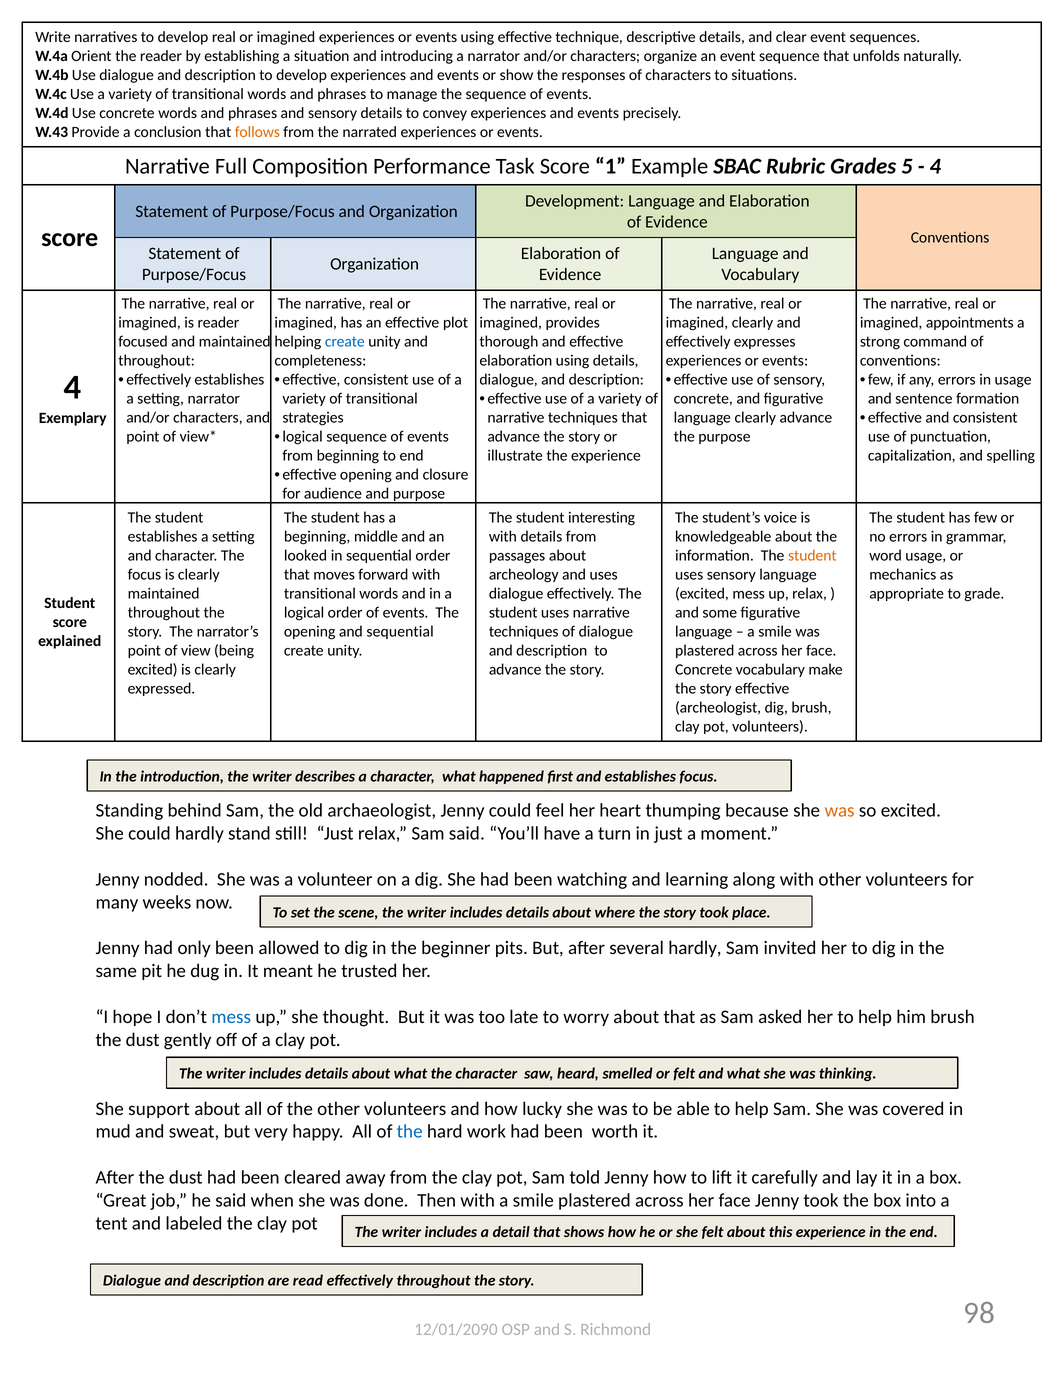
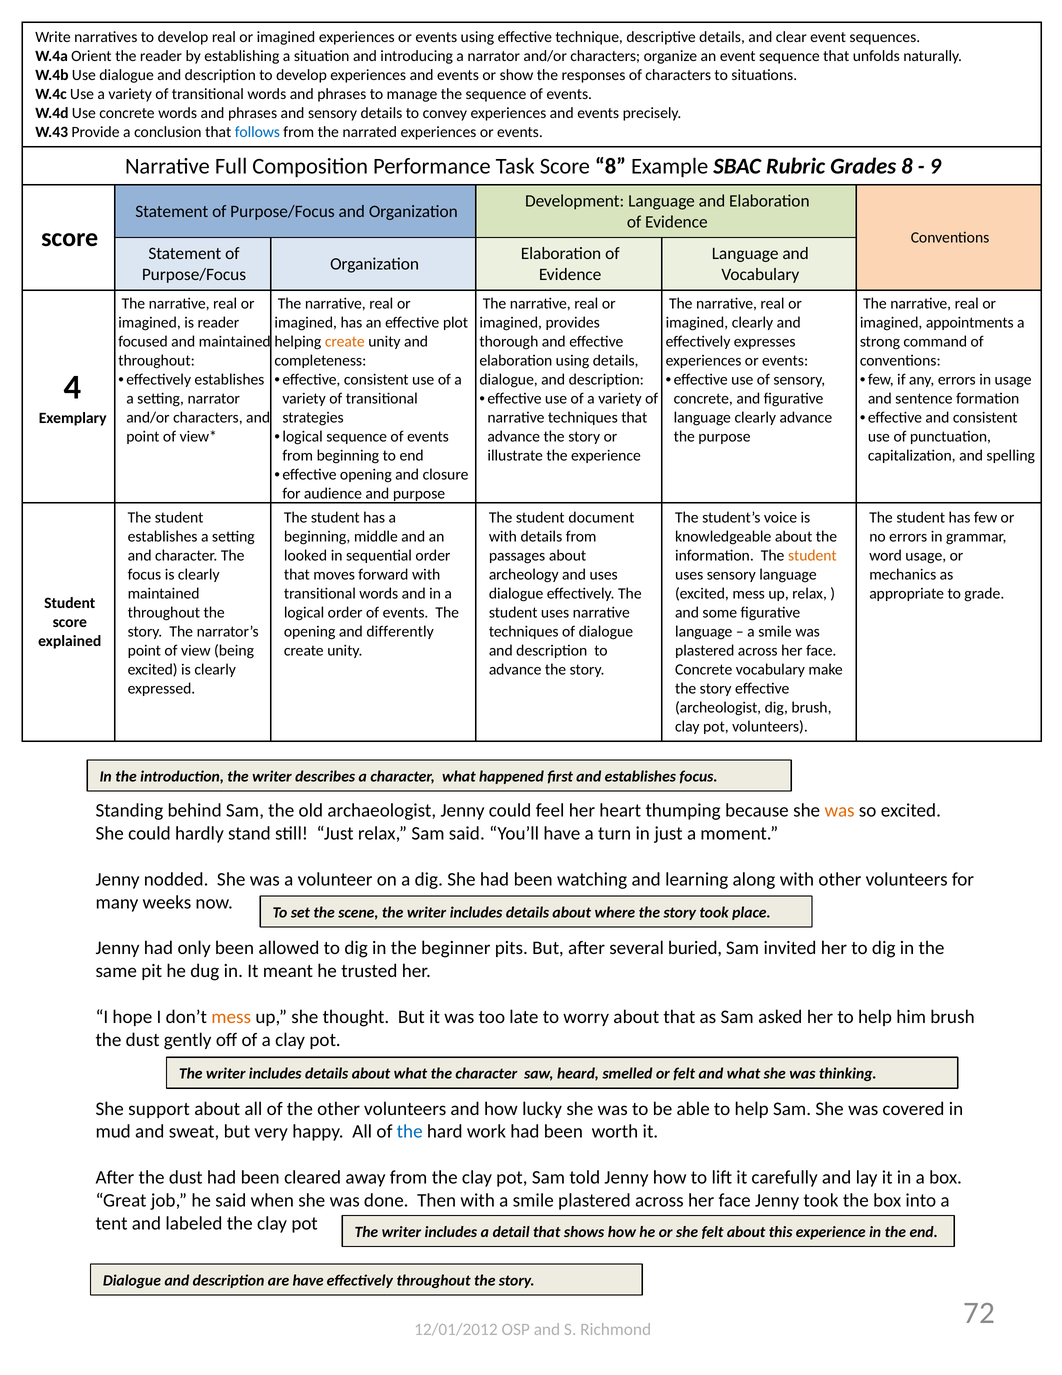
follows colour: orange -> blue (257, 132)
Score 1: 1 -> 8 (611, 166)
Grades 5: 5 -> 8 (907, 166)
4: 4 -> 9 (935, 166)
create colour: blue -> orange (345, 341)
interesting: interesting -> document (601, 517)
and sequential: sequential -> differently (400, 631)
several hardly: hardly -> buried (695, 948)
mess colour: blue -> orange (231, 1016)
are read: read -> have (308, 1280)
12/01/2090: 12/01/2090 -> 12/01/2012 (456, 1329)
98: 98 -> 72 (979, 1313)
